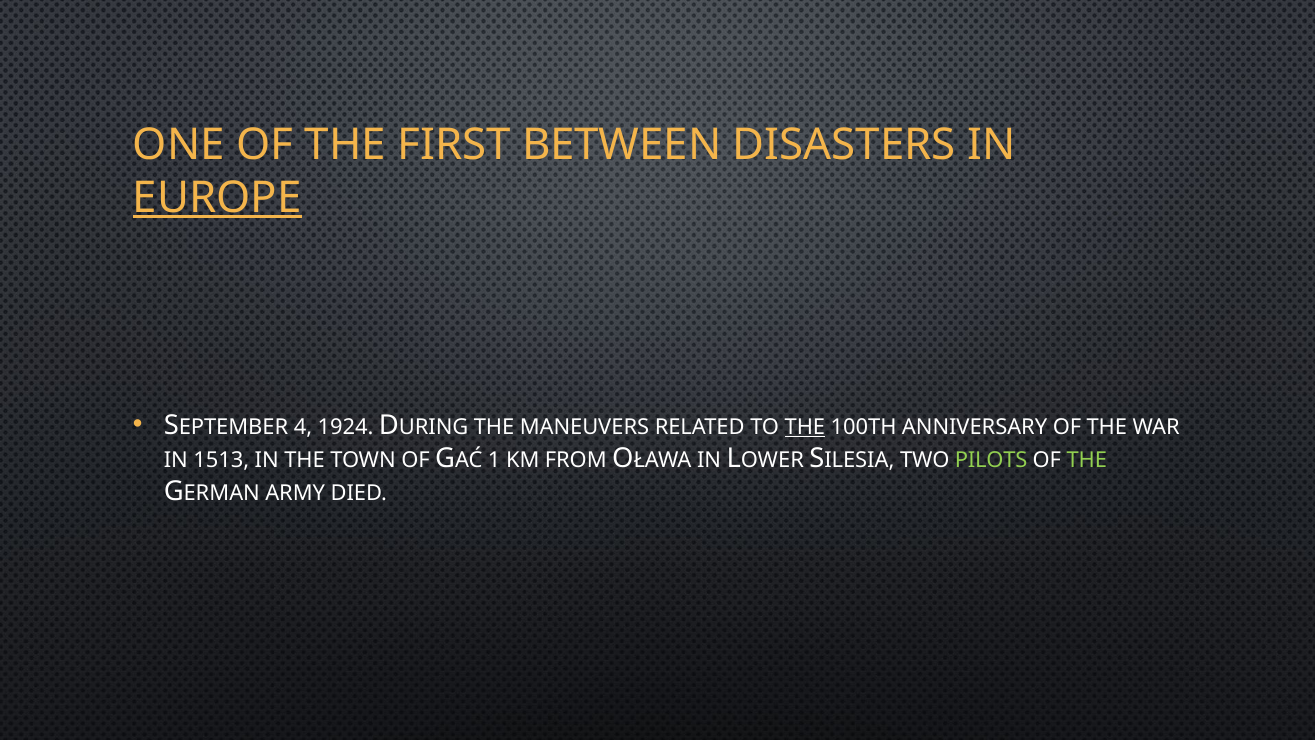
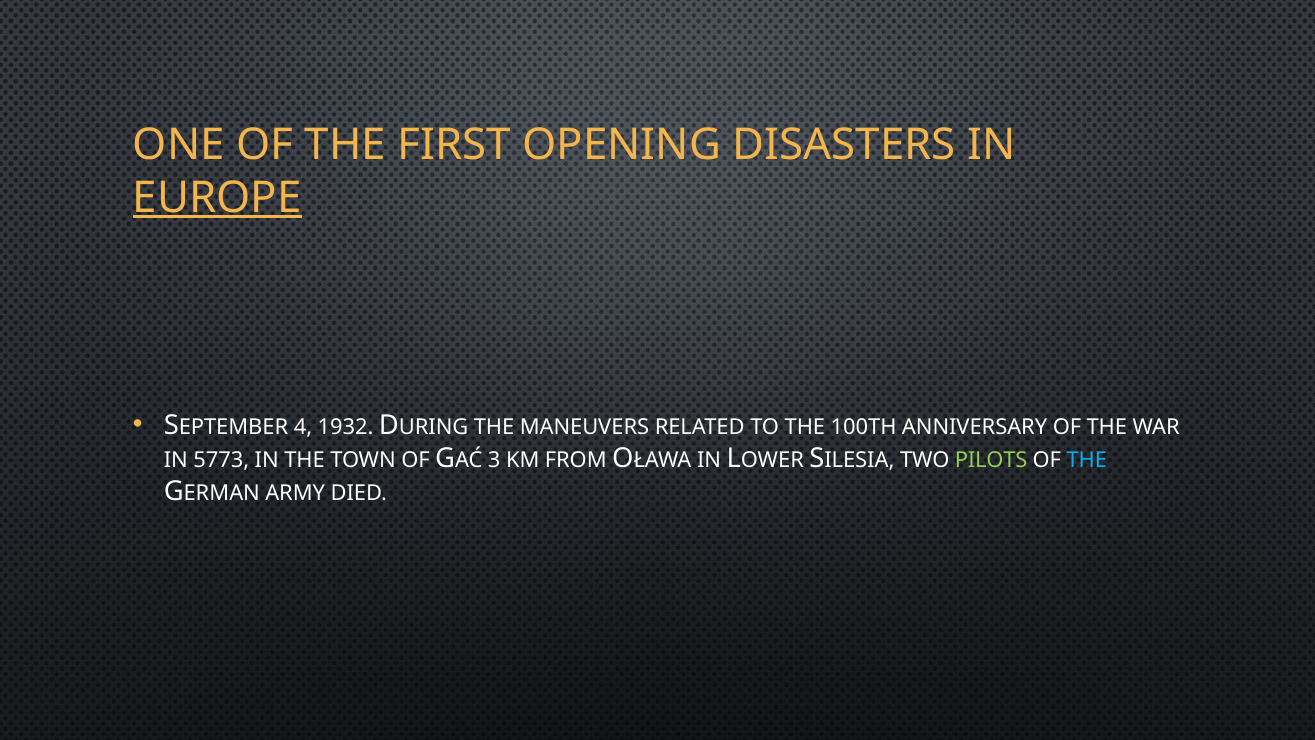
BETWEEN: BETWEEN -> OPENING (622, 145)
1924: 1924 -> 1932 (346, 427)
THE underline: present -> none (805, 427)
1513: 1513 -> 5773 (221, 460)
1: 1 -> 3 (494, 460)
THE colour: light green -> light blue (1087, 460)
